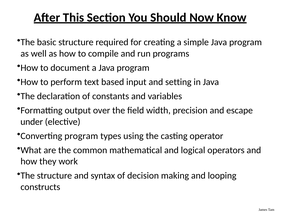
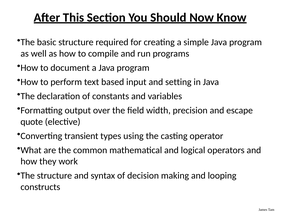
under: under -> quote (32, 122)
Converting program: program -> transient (81, 136)
